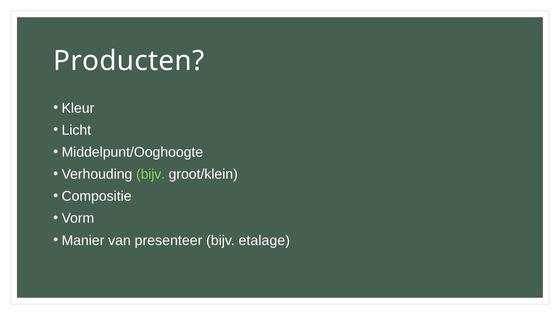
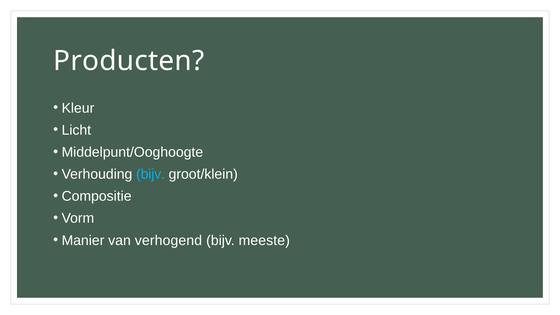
bijv colour: light green -> light blue (151, 174)
presenteer: presenteer -> verhogend (168, 240)
etalage: etalage -> meeste (264, 240)
